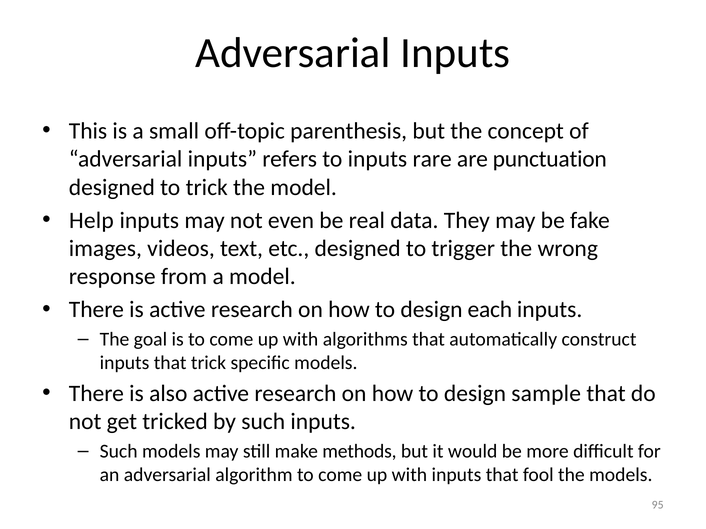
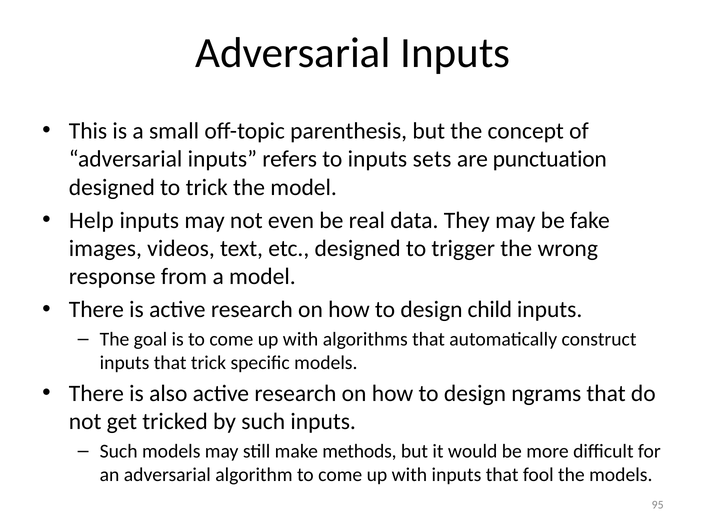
rare: rare -> sets (432, 159)
each: each -> child (490, 310)
sample: sample -> ngrams (546, 394)
